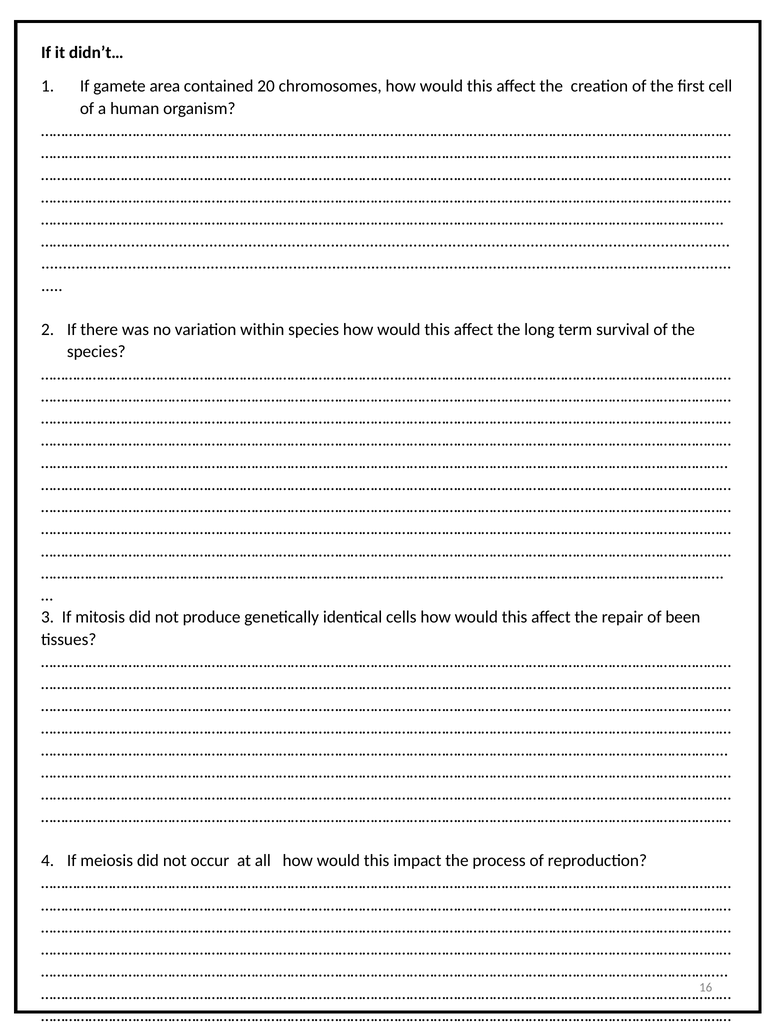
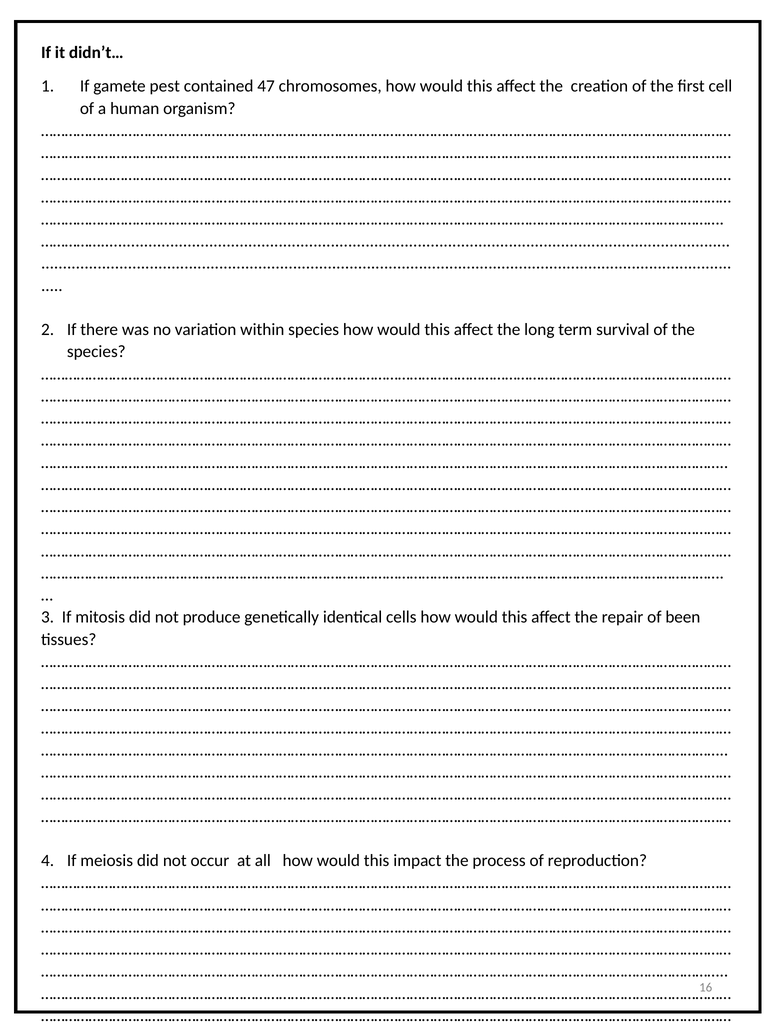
area: area -> pest (165, 86)
20: 20 -> 47 (266, 86)
